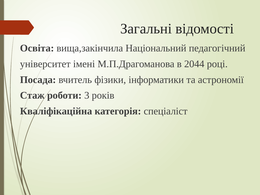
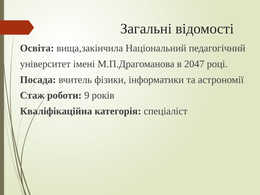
2044: 2044 -> 2047 (194, 64)
3: 3 -> 9 (87, 95)
